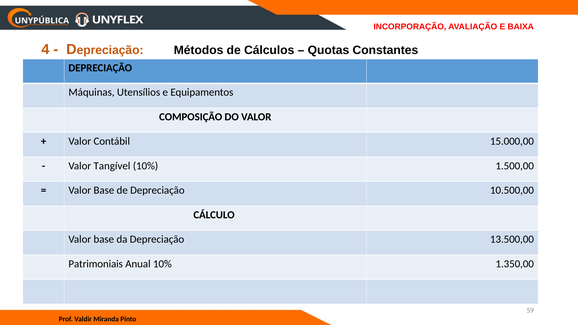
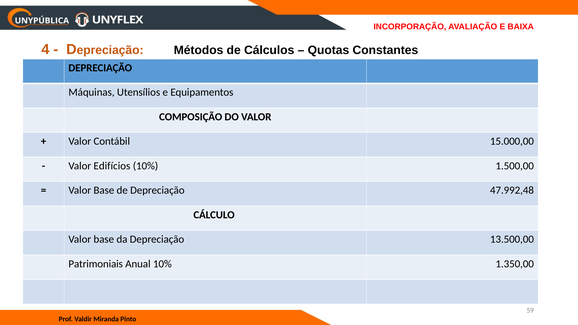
Tangível: Tangível -> Edifícios (112, 166)
10.500,00: 10.500,00 -> 47.992,48 (512, 190)
